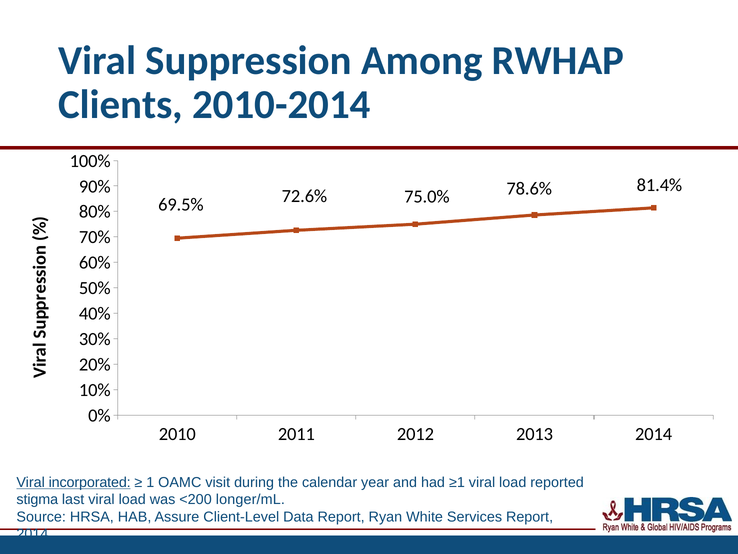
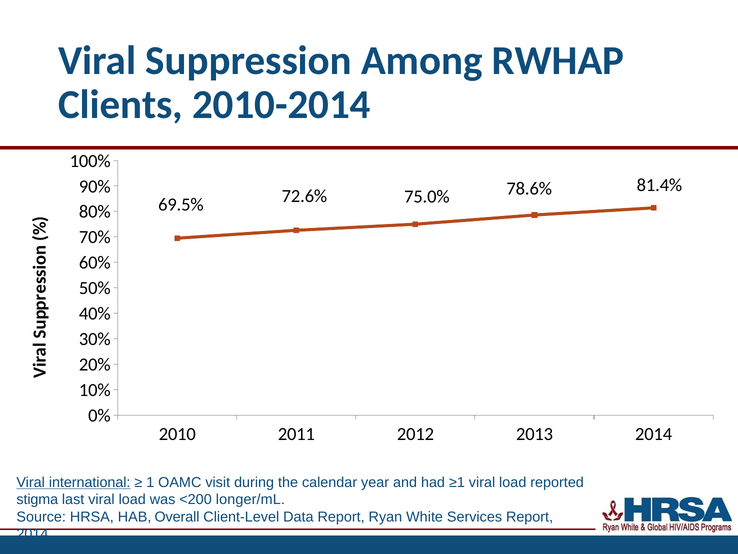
incorporated: incorporated -> international (90, 482)
Assure: Assure -> Overall (177, 516)
